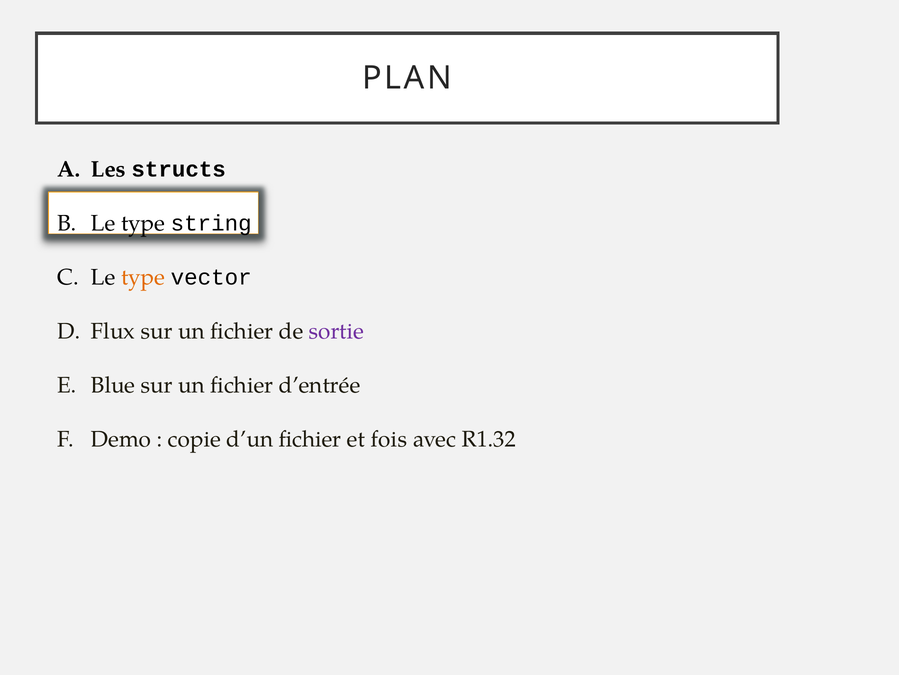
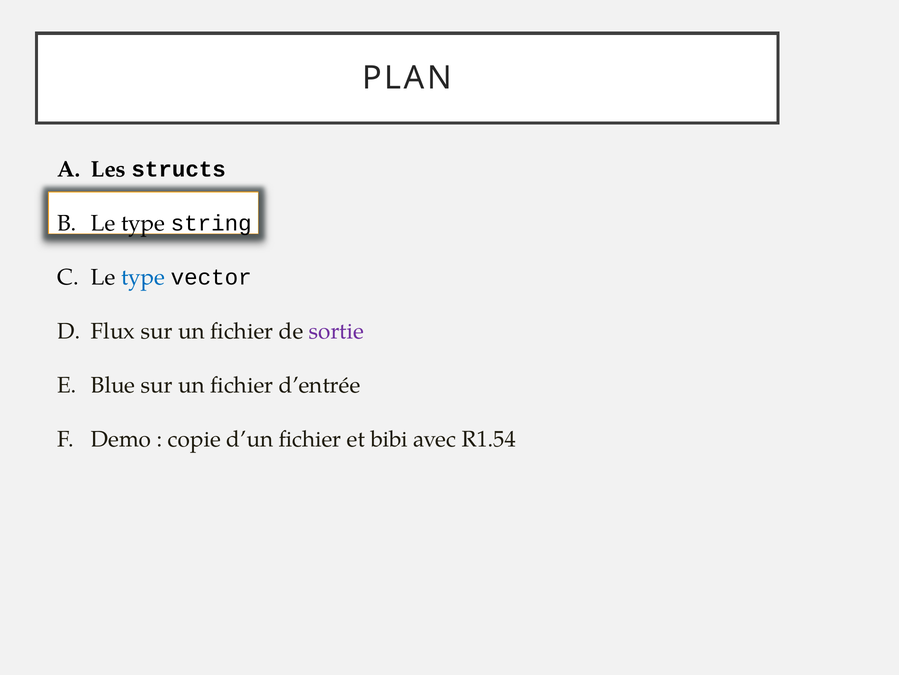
type colour: orange -> blue (143, 277)
fois: fois -> bibi (389, 439)
R1.32: R1.32 -> R1.54 (489, 439)
